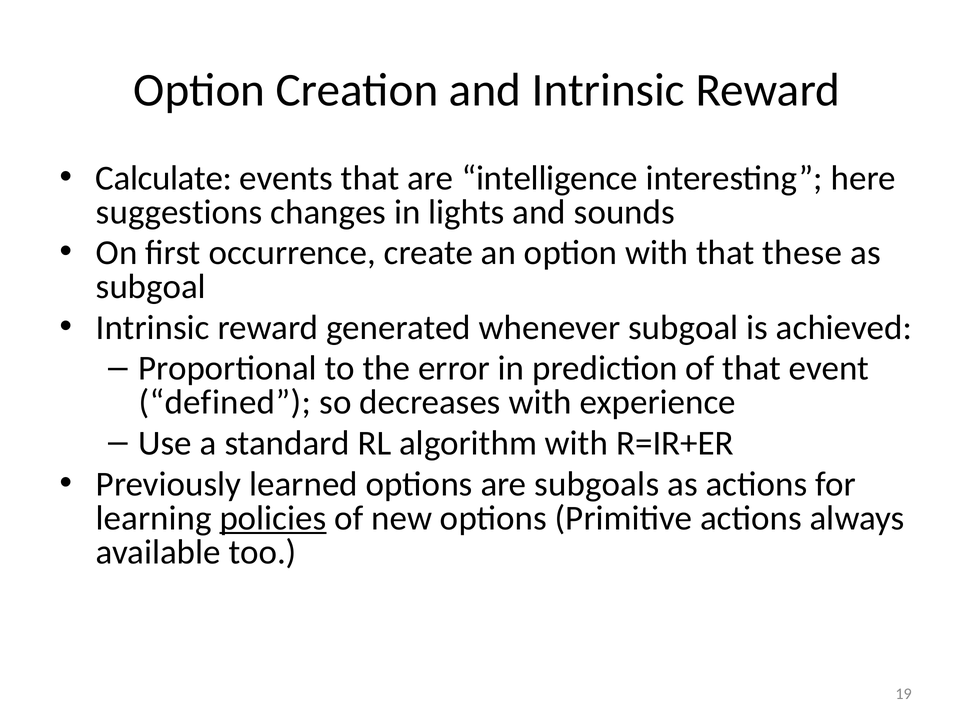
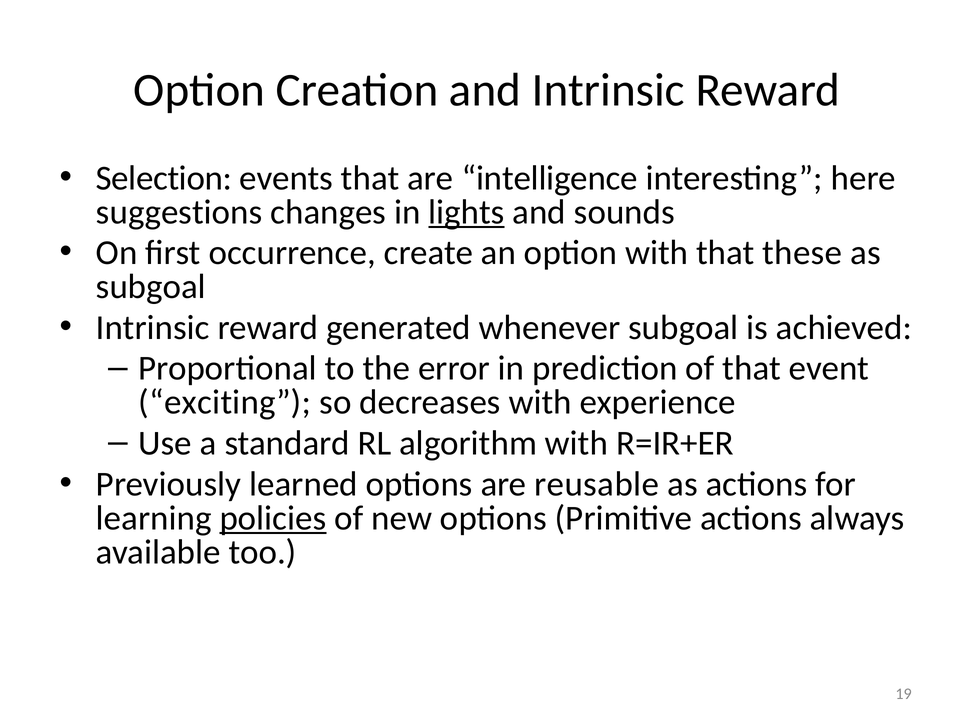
Calculate: Calculate -> Selection (164, 178)
lights underline: none -> present (466, 212)
defined: defined -> exciting (225, 403)
subgoals: subgoals -> reusable (597, 484)
